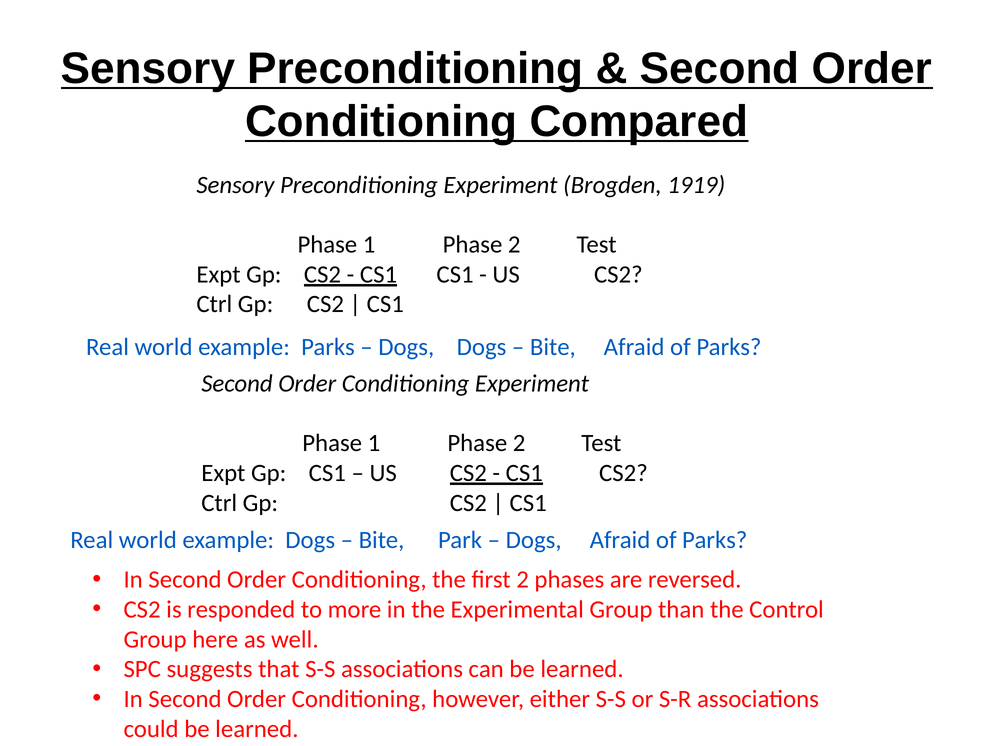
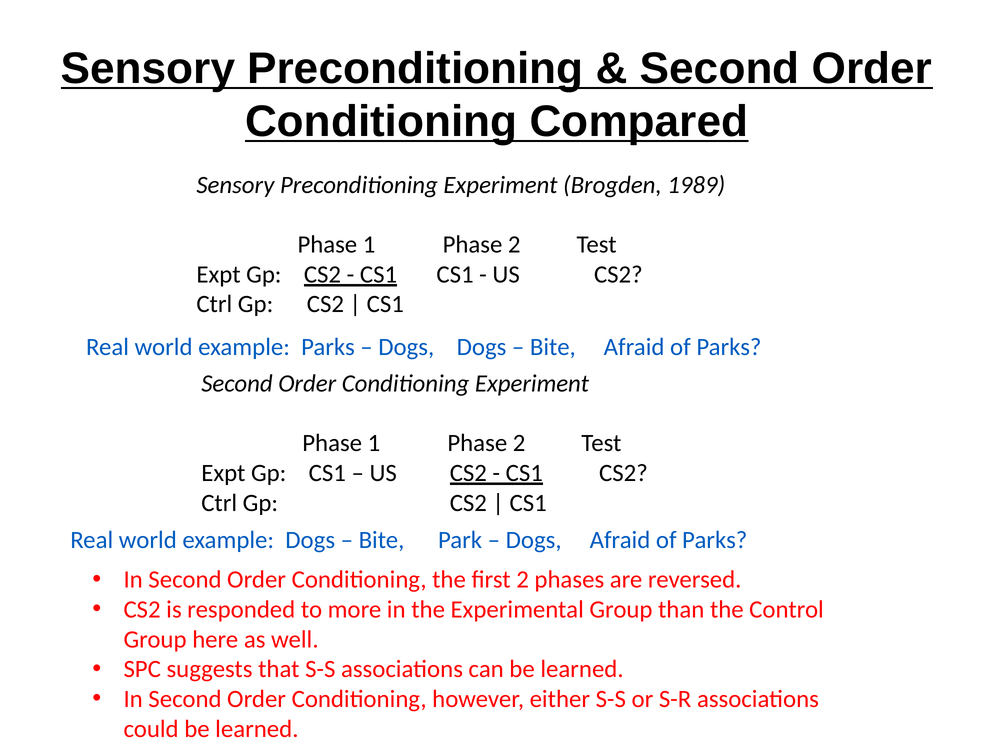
1919: 1919 -> 1989 (696, 185)
